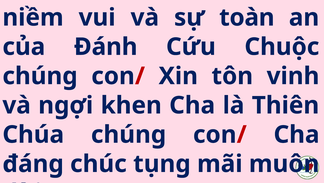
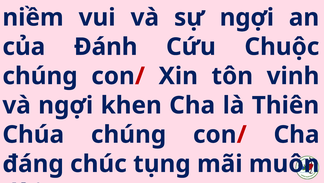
sự toàn: toàn -> ngợi (247, 17)
